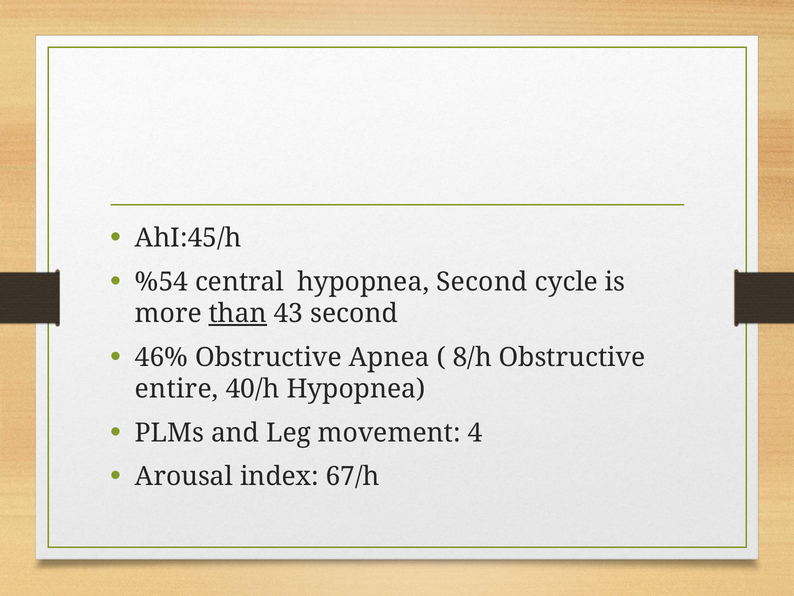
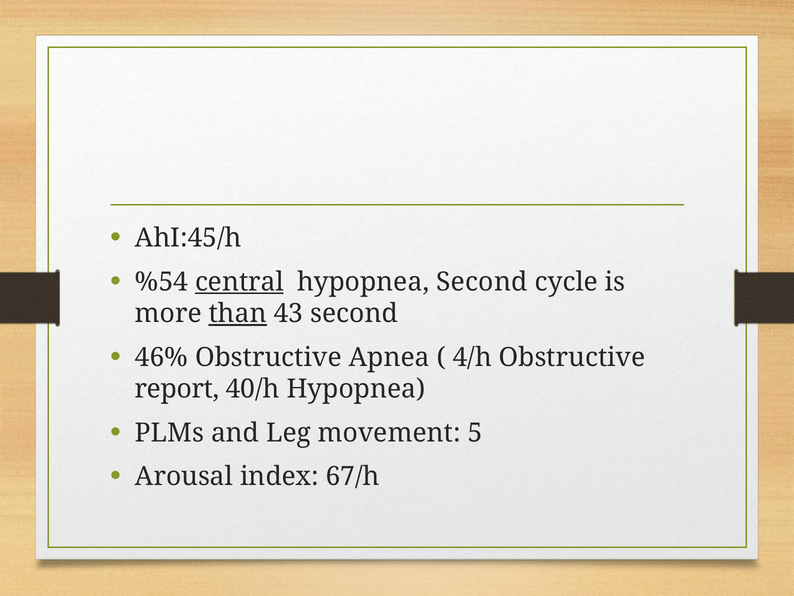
central underline: none -> present (239, 282)
8/h: 8/h -> 4/h (472, 357)
entire: entire -> report (177, 389)
4: 4 -> 5 (475, 432)
